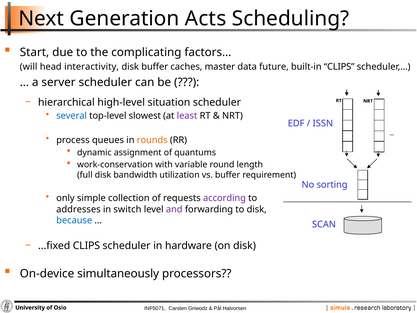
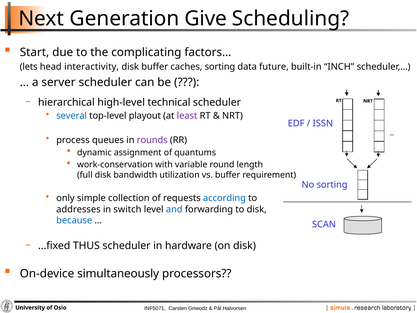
Acts: Acts -> Give (206, 18)
will: will -> lets (29, 67)
caches master: master -> sorting (220, 67)
built-in CLIPS: CLIPS -> INCH (339, 67)
situation: situation -> technical (169, 102)
slowest: slowest -> playout (145, 116)
rounds colour: orange -> purple (152, 140)
according colour: purple -> blue (224, 198)
and colour: purple -> blue (174, 209)
...fixed CLIPS: CLIPS -> THUS (86, 245)
